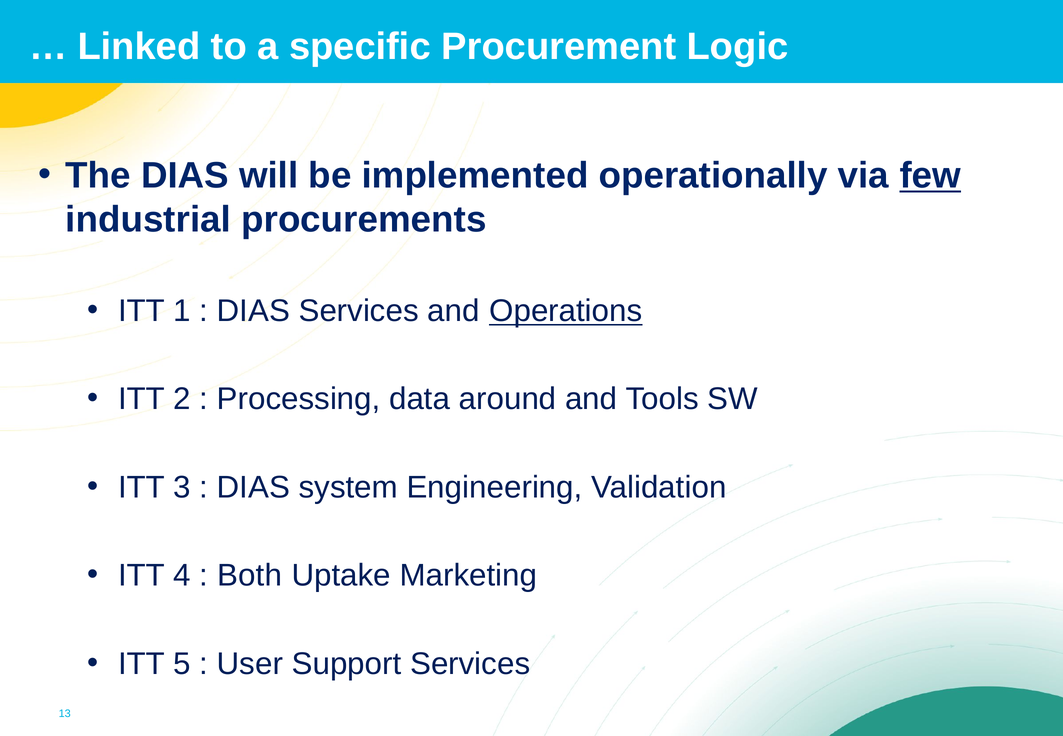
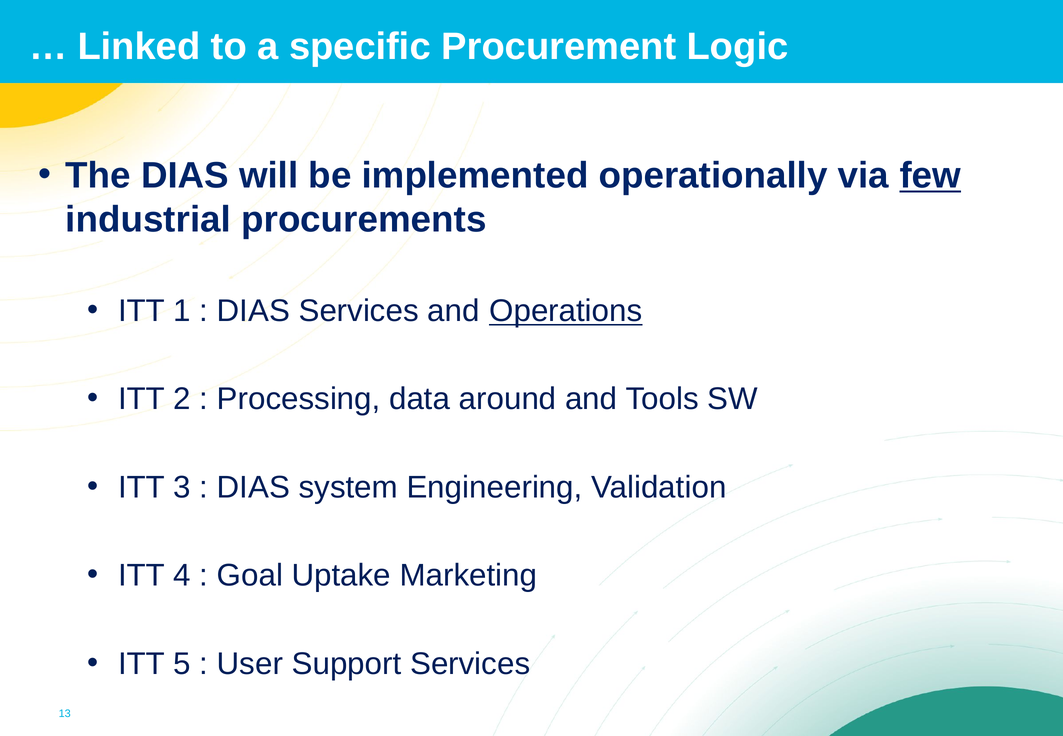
Both: Both -> Goal (250, 576)
